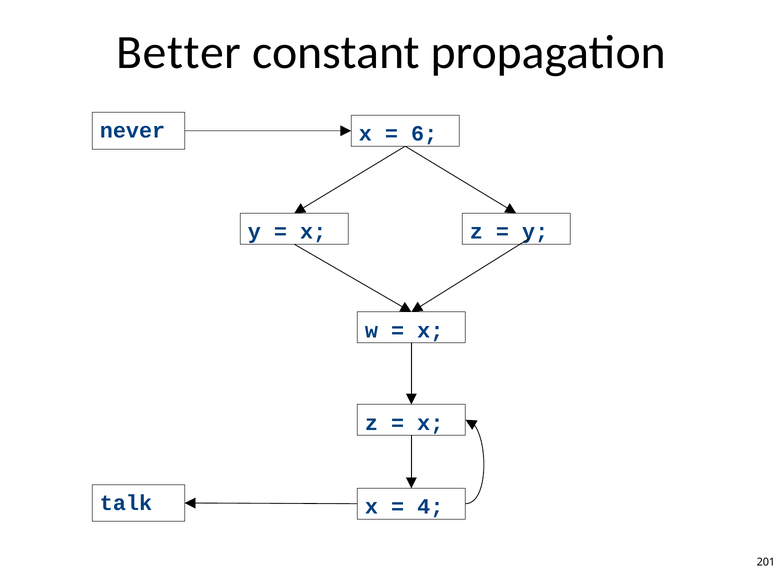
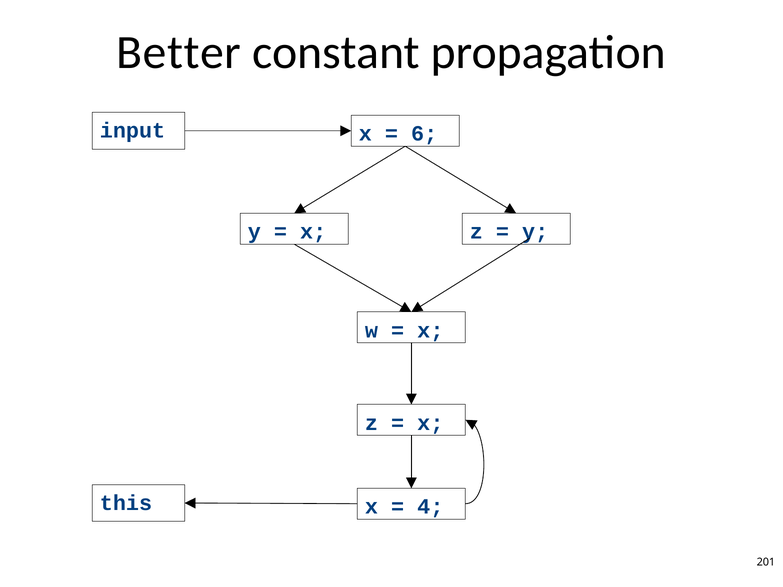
never: never -> input (132, 131)
talk: talk -> this (126, 503)
